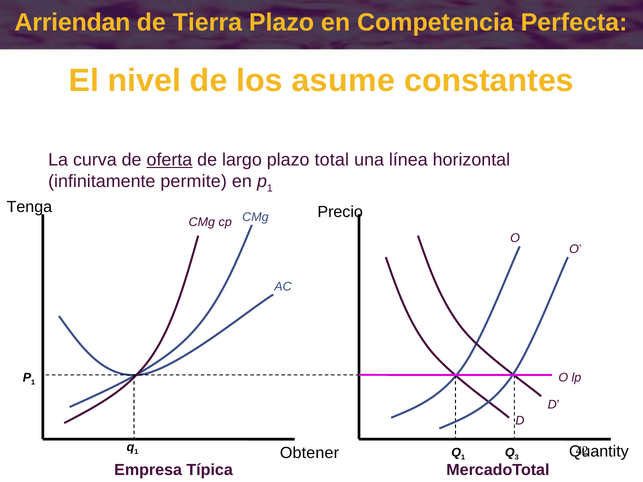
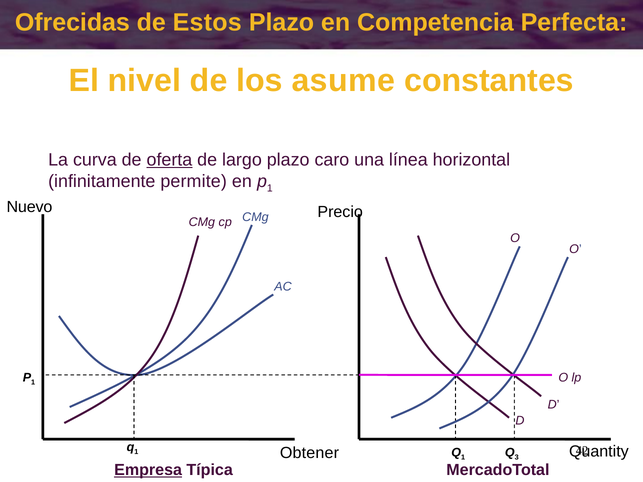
Arriendan: Arriendan -> Ofrecidas (72, 23)
Tierra: Tierra -> Estos (207, 23)
total: total -> caro (332, 160)
Tenga: Tenga -> Nuevo (29, 207)
Empresa underline: none -> present (148, 470)
